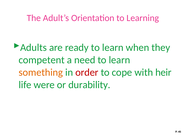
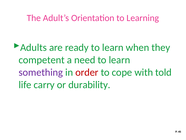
something colour: orange -> purple (41, 72)
heir: heir -> told (163, 72)
were: were -> carry (44, 84)
